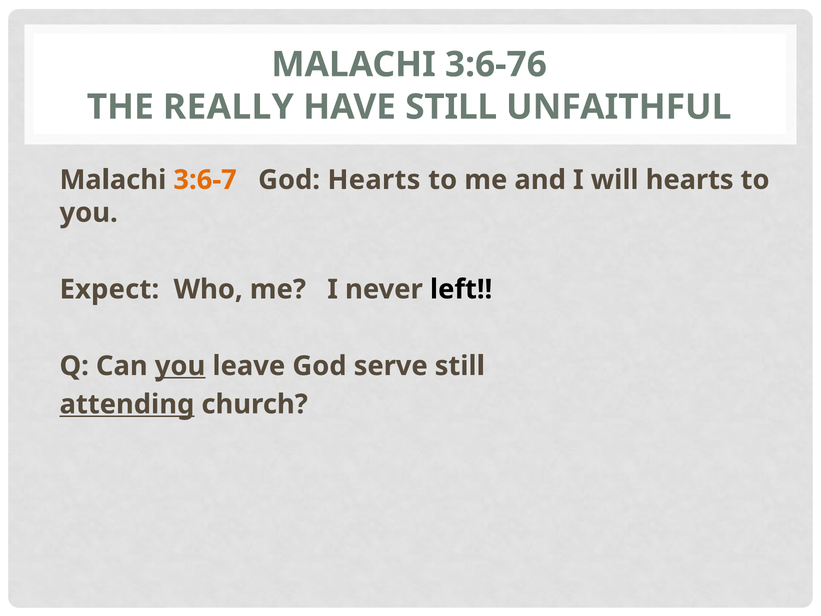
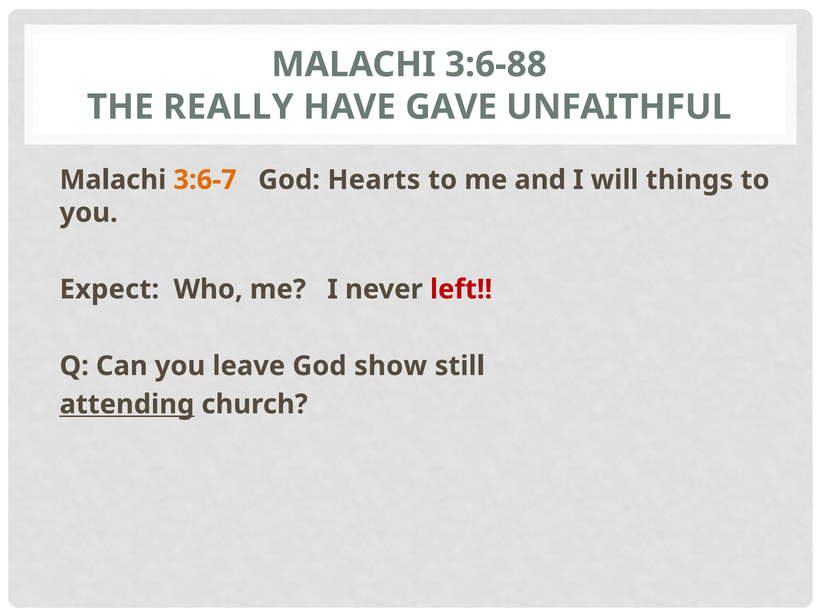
3:6-76: 3:6-76 -> 3:6-88 (496, 65)
HAVE STILL: STILL -> GAVE (451, 107)
will hearts: hearts -> things (690, 180)
left colour: black -> red (461, 289)
you underline: present -> none (180, 366)
serve: serve -> show (391, 366)
